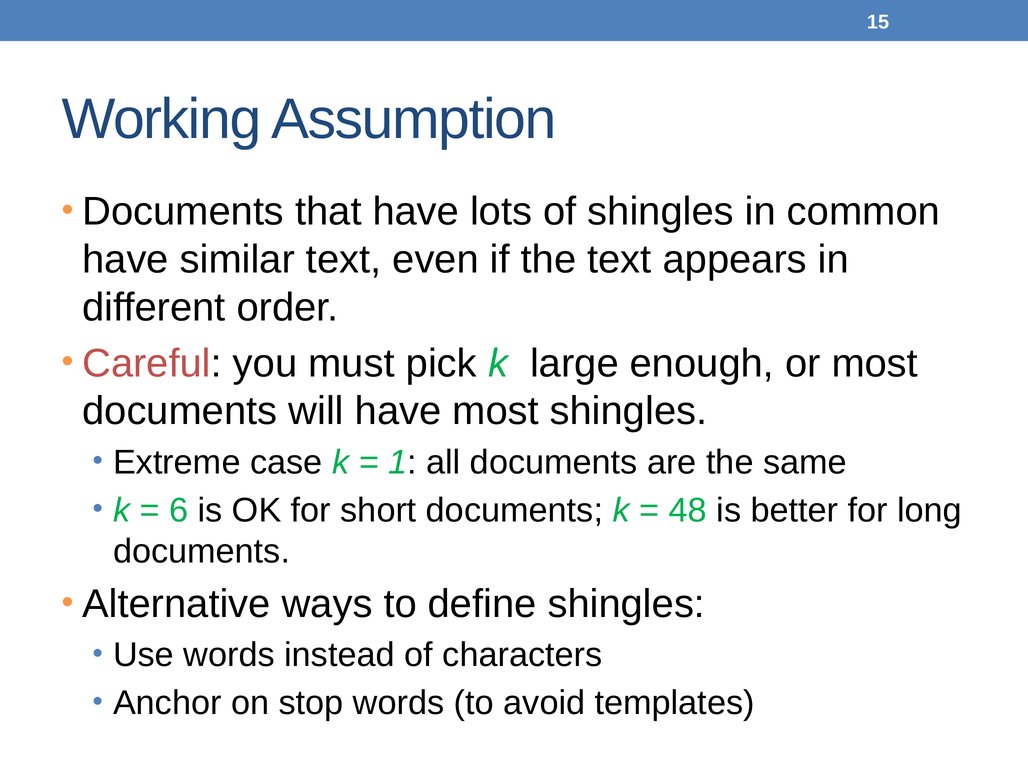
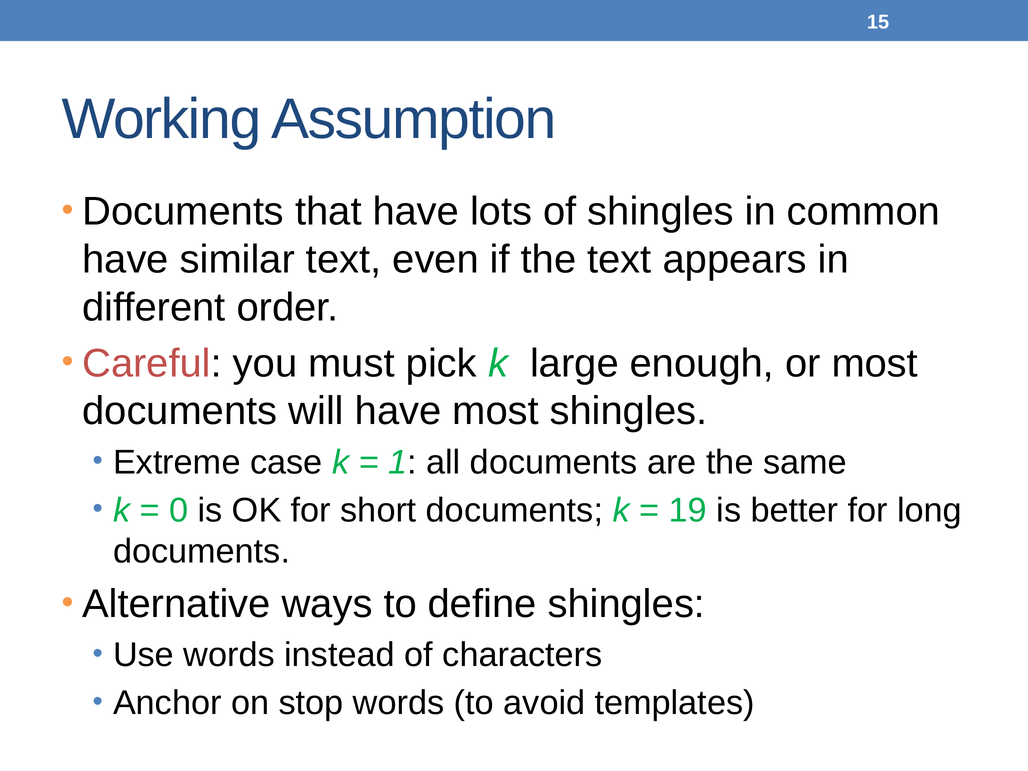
6: 6 -> 0 (179, 510)
48: 48 -> 19 (688, 510)
